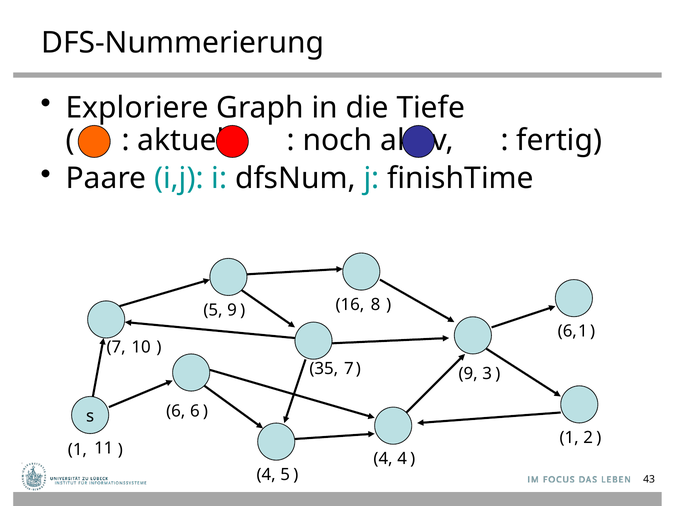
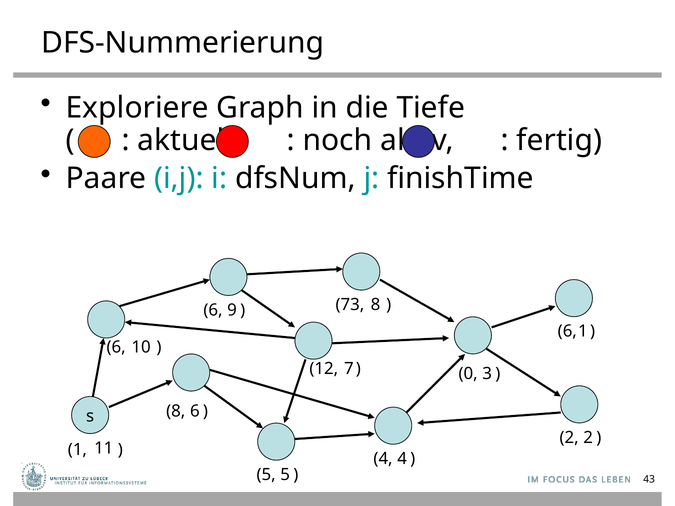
16: 16 -> 73 (350, 305)
5: 5 -> 6 (213, 310)
7: 7 -> 6 (116, 347)
35: 35 -> 12 (324, 369)
9: 9 -> 0 (468, 374)
6: 6 -> 8 (176, 411)
1: 1 -> 2 (569, 438)
4: 4 -> 5 (266, 475)
